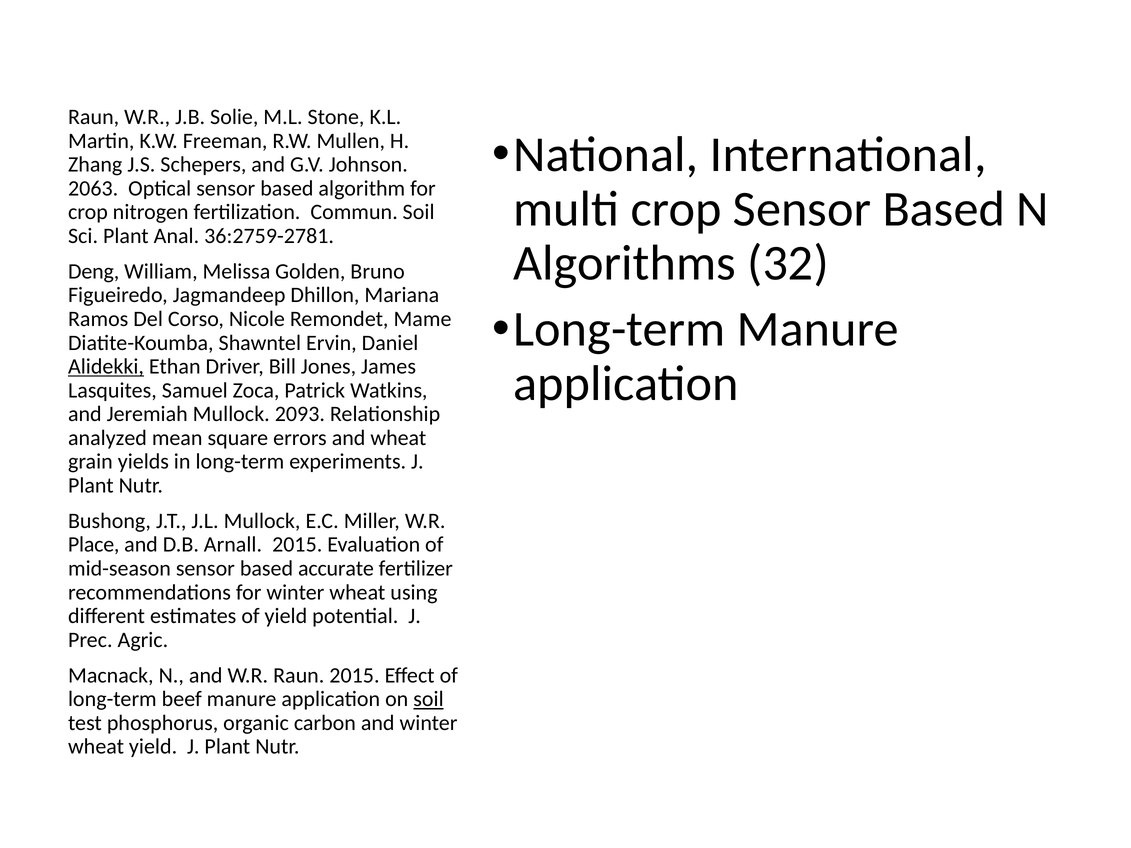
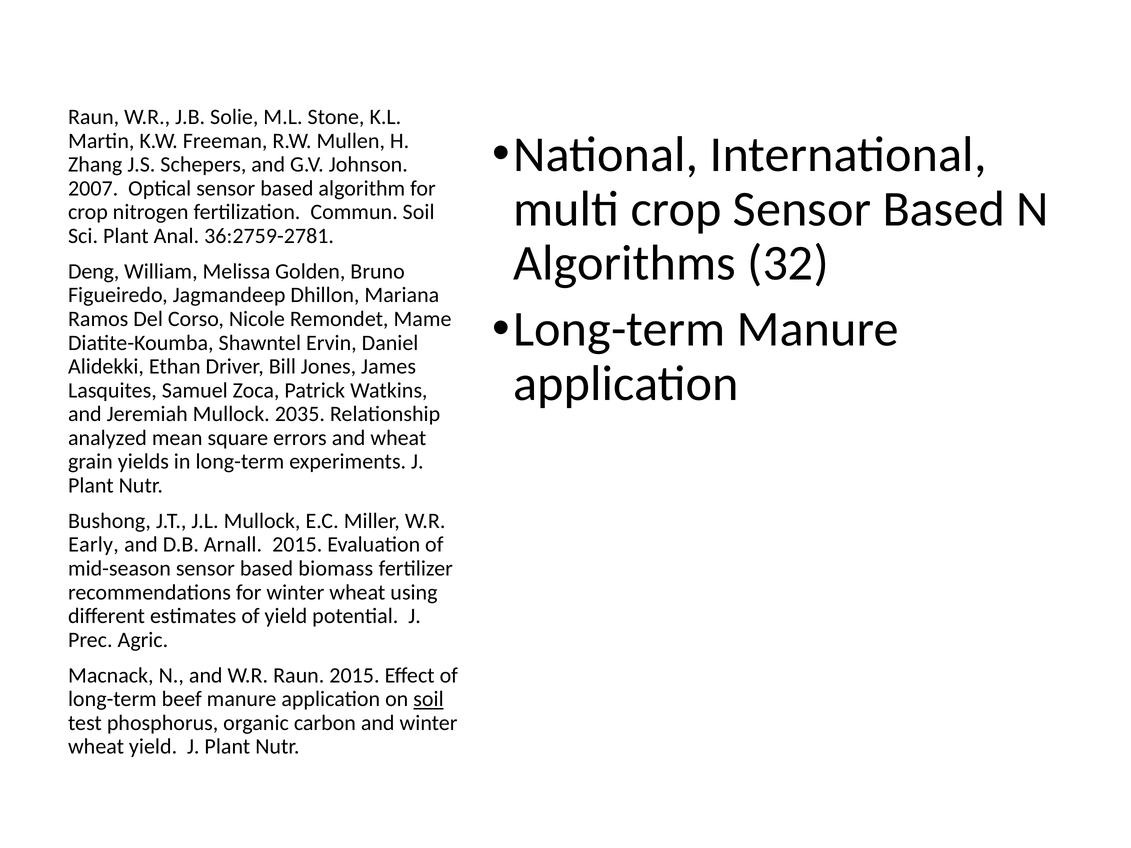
2063: 2063 -> 2007 (93, 188)
Alidekki underline: present -> none (106, 367)
2093: 2093 -> 2035 (300, 414)
Place: Place -> Early (93, 545)
accurate: accurate -> biomass (336, 569)
